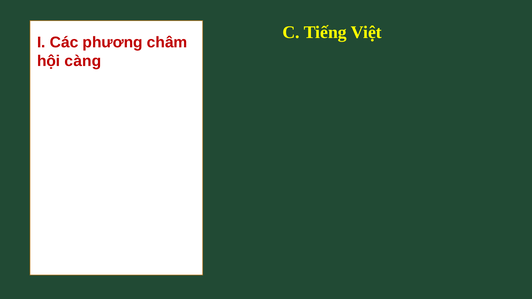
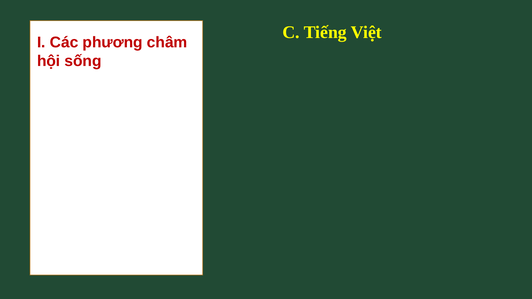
càng: càng -> sống (83, 61)
